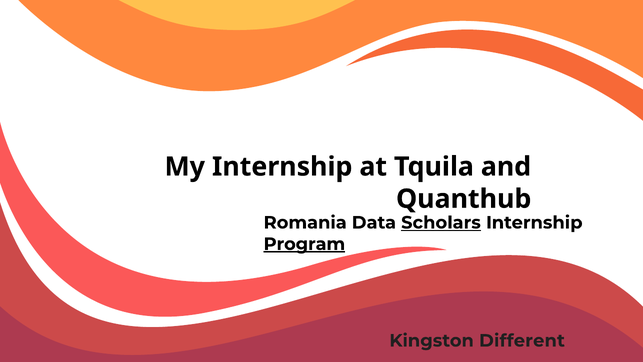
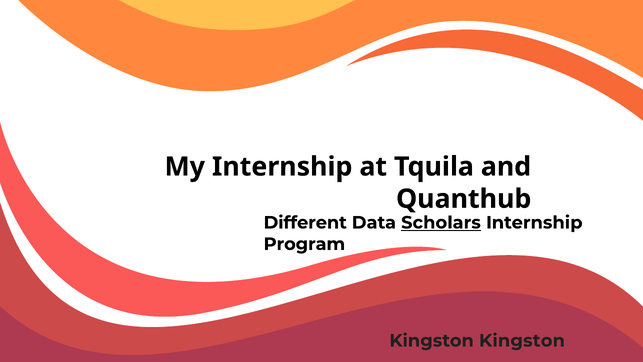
Romania: Romania -> Different (305, 222)
Program underline: present -> none (304, 244)
Kingston Different: Different -> Kingston (522, 340)
